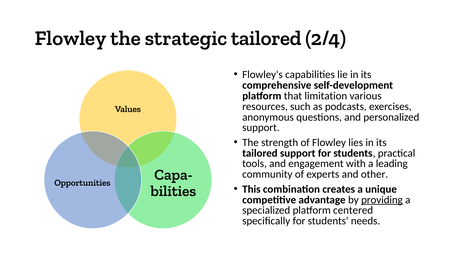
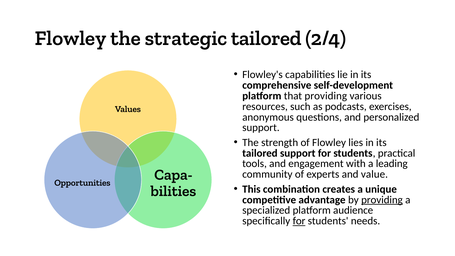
that limitation: limitation -> providing (326, 96)
other: other -> value (374, 174)
centered: centered -> audience (353, 210)
for underline: none -> present (299, 221)
